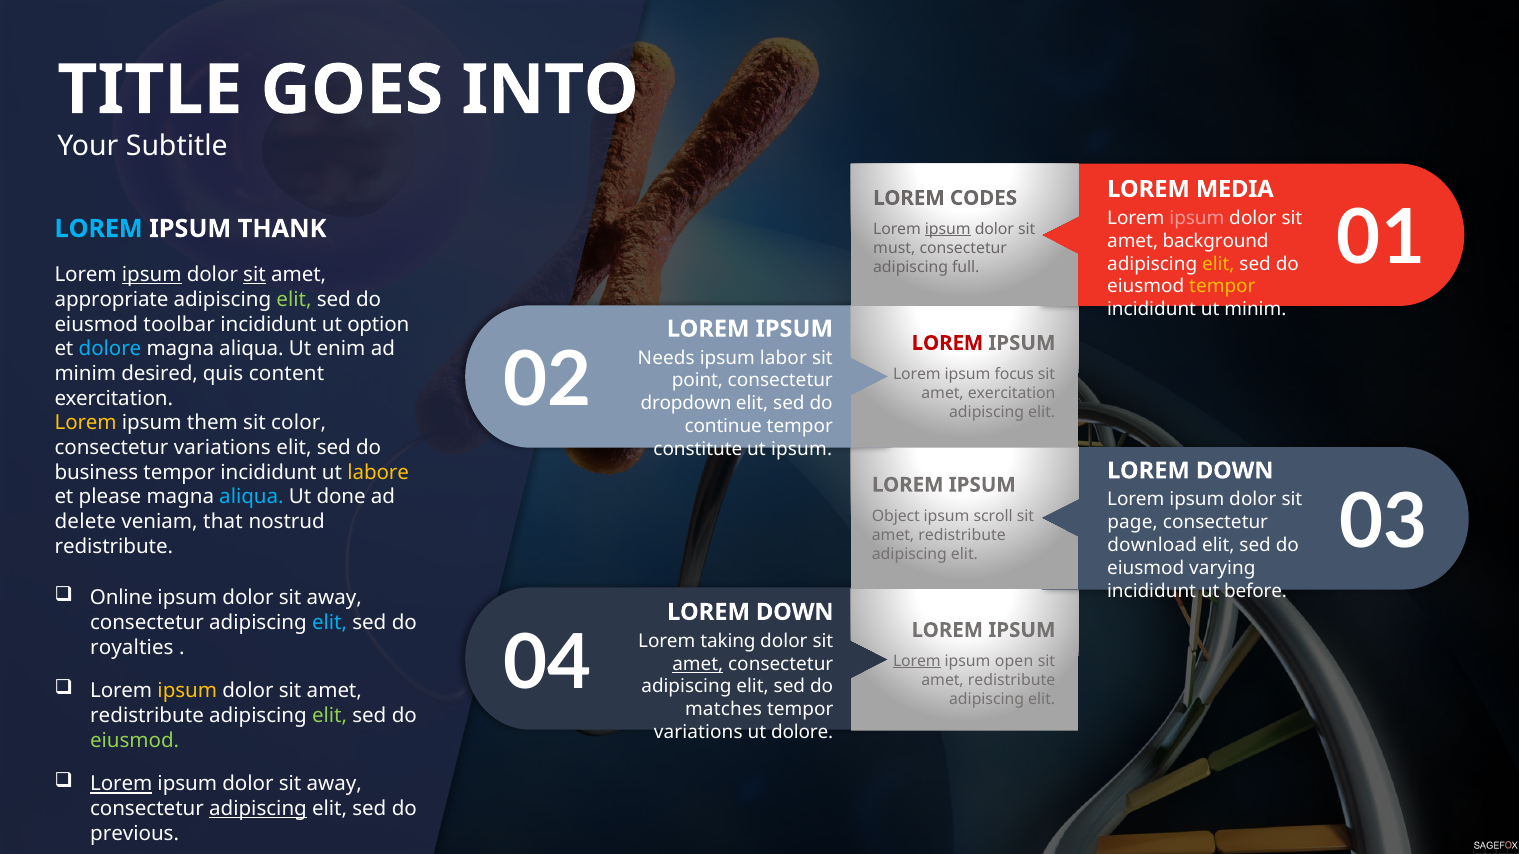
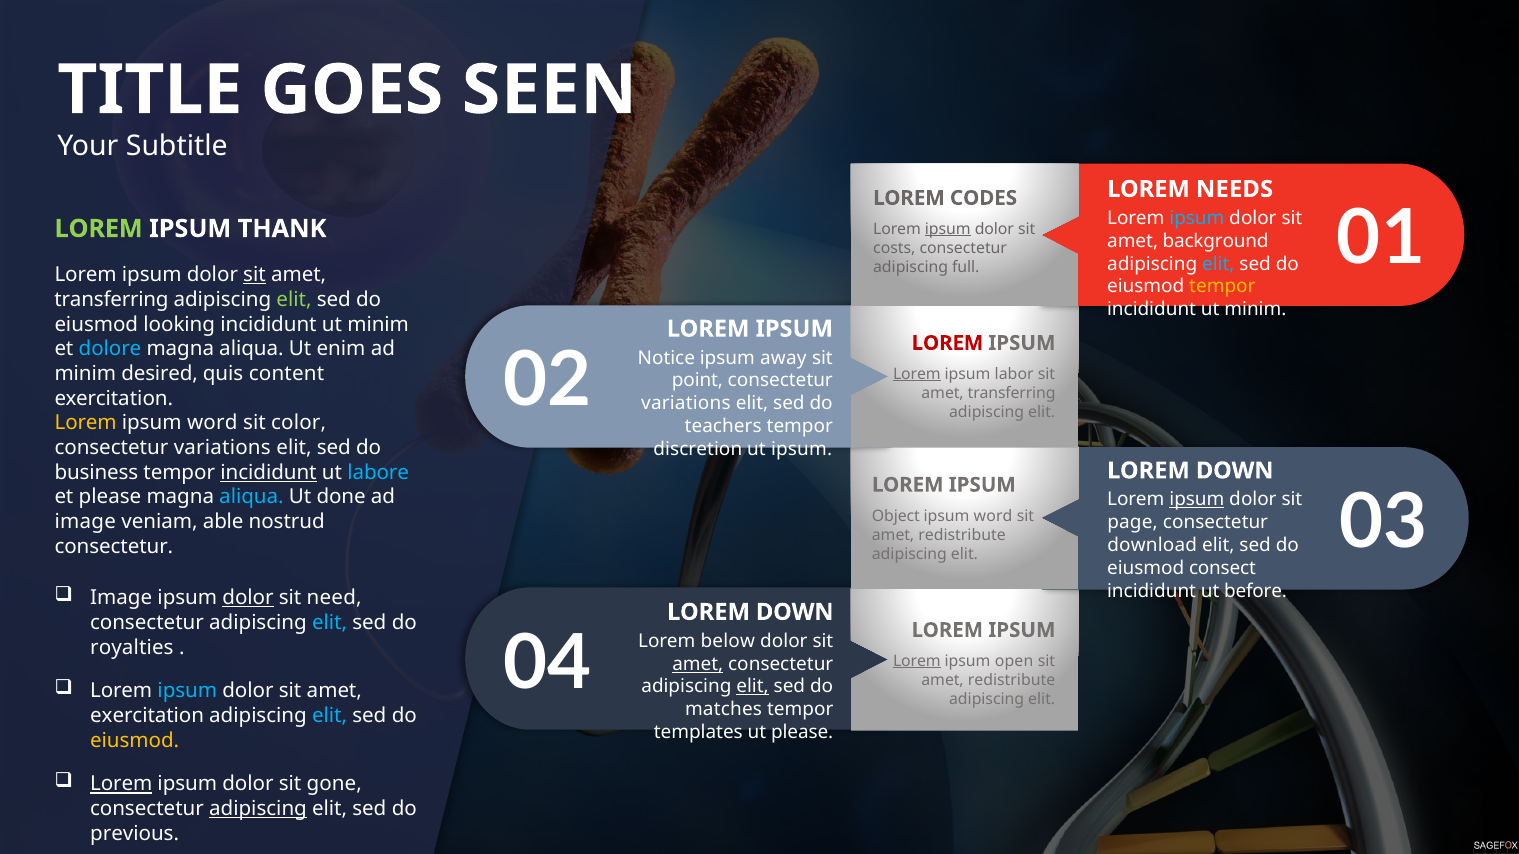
INTO: INTO -> SEEN (549, 90)
MEDIA: MEDIA -> NEEDS (1235, 189)
ipsum colour: pink -> light blue (1197, 218)
LOREM colour: light blue -> light green (99, 229)
must: must -> costs (894, 248)
elit colour: yellow -> light blue (1218, 264)
ipsum underline: present -> none (152, 275)
appropriate: appropriate -> transferring (112, 300)
toolbar: toolbar -> looking (179, 324)
option: option -> minim (378, 324)
Needs: Needs -> Notice (666, 358)
labor: labor -> away (783, 358)
Lorem underline: none -> present (917, 374)
focus: focus -> labor (1014, 374)
exercitation: exercitation -> transferring (1012, 393)
dropdown: dropdown -> variations (686, 404)
them: them -> word (212, 423)
continue: continue -> teachers (723, 426)
constitute: constitute -> discretion (698, 449)
incididunt underline: none -> present (269, 473)
labore colour: yellow -> light blue (378, 473)
ipsum underline: none -> present (1197, 500)
scroll: scroll -> word (993, 516)
delete: delete -> image (85, 522)
that: that -> able (223, 522)
redistribute: redistribute -> consectetur (114, 547)
varying: varying -> consect (1222, 568)
Online: Online -> Image (121, 598)
dolor underline: none -> present (248, 598)
away: away -> need (334, 598)
taking: taking -> below (728, 641)
ipsum colour: yellow -> light blue (187, 691)
elit underline: none -> present (753, 687)
redistribute: redistribute -> exercitation (147, 716)
elit colour: light green -> light blue (330, 716)
variations: variations -> templates (698, 733)
ut dolore: dolore -> please (802, 733)
eiusmod colour: light green -> yellow (135, 741)
away: away -> gone (334, 784)
